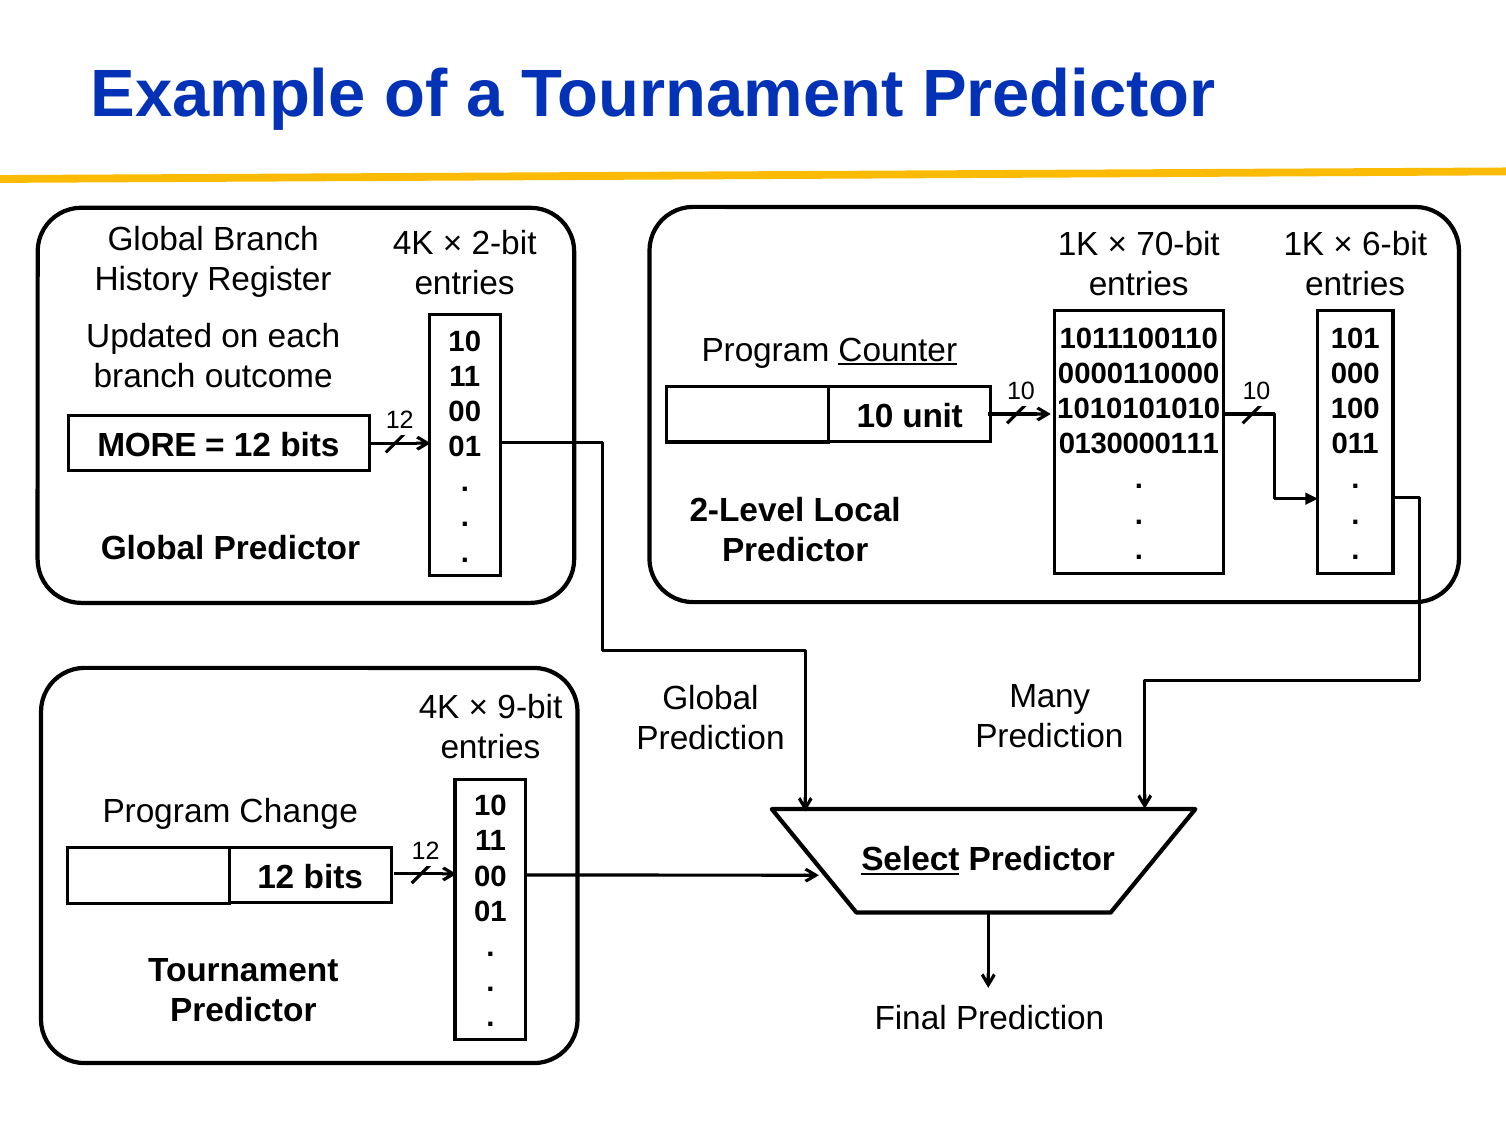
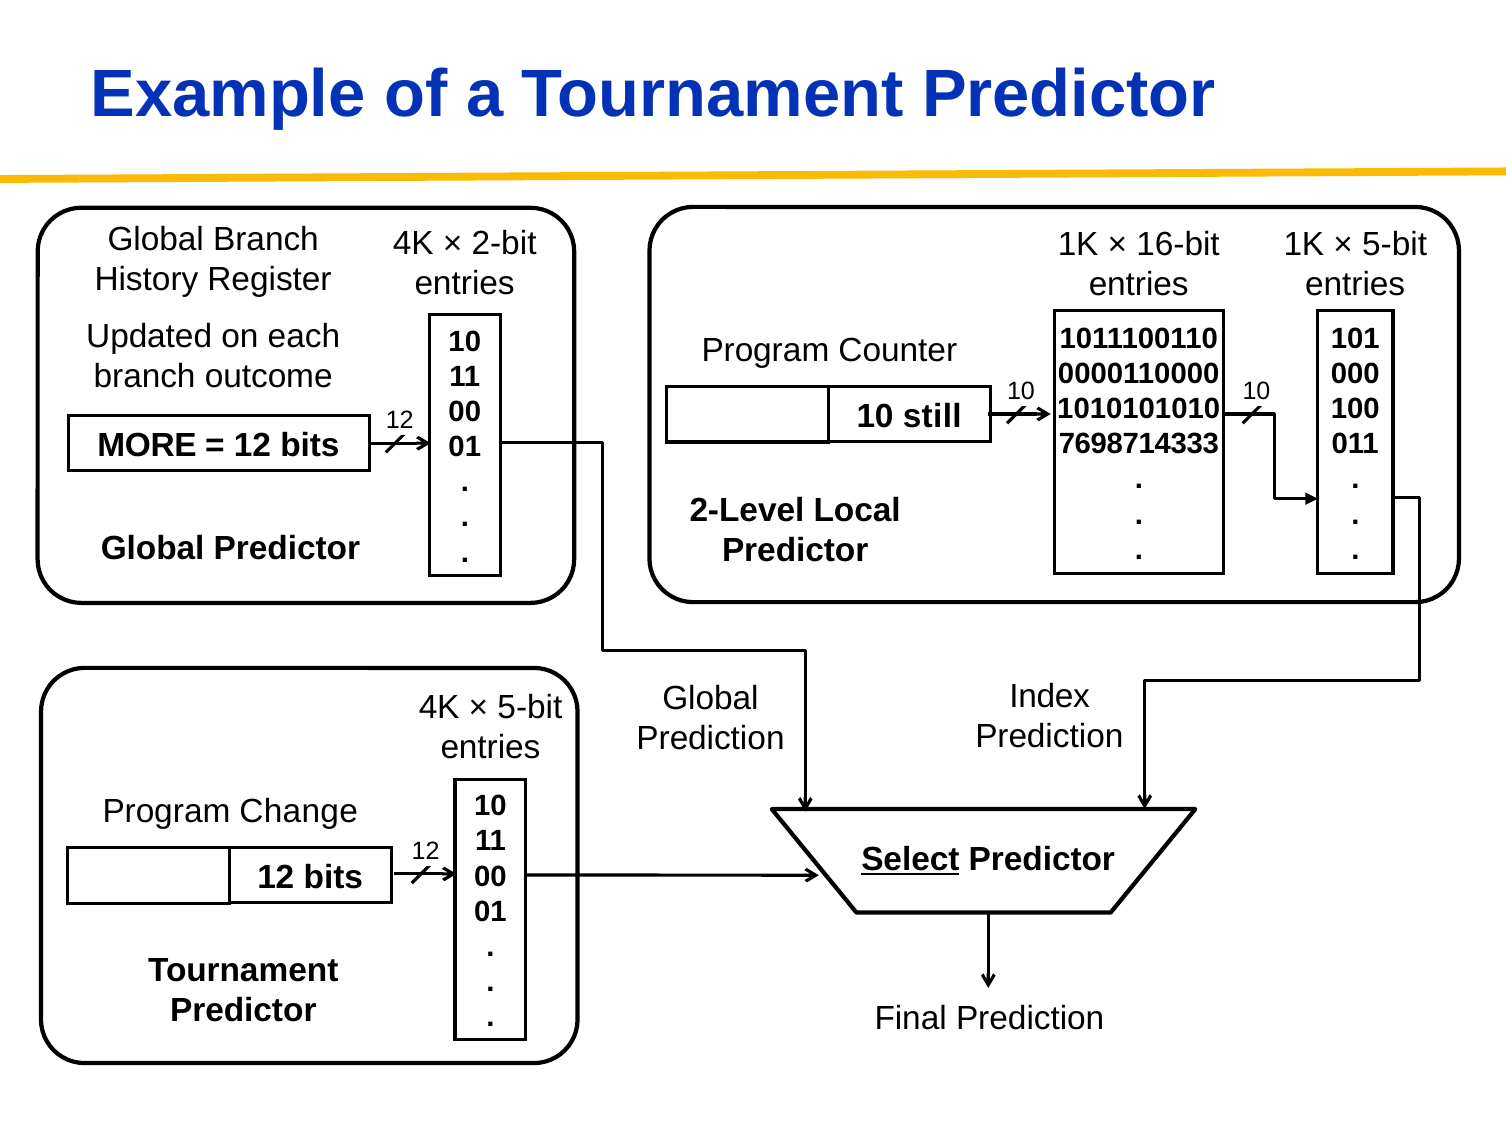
70-bit: 70-bit -> 16-bit (1178, 245)
6-bit: 6-bit -> 5-bit (1395, 245)
Counter underline: present -> none (898, 350)
unit: unit -> still (932, 417)
0130000111: 0130000111 -> 7698714333 (1139, 444)
Many: Many -> Index (1050, 697)
9-bit: 9-bit -> 5-bit (530, 708)
